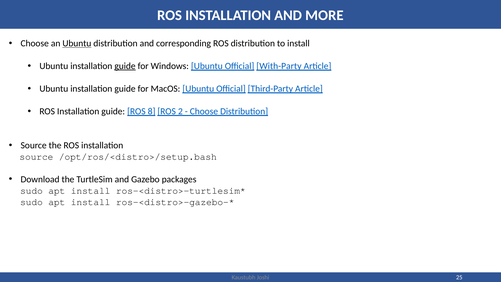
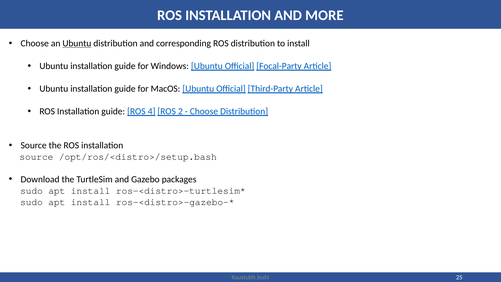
guide underline: present -> none (125, 66)
With-Party: With-Party -> Focal-Party (279, 66)
8: 8 -> 4 (152, 111)
